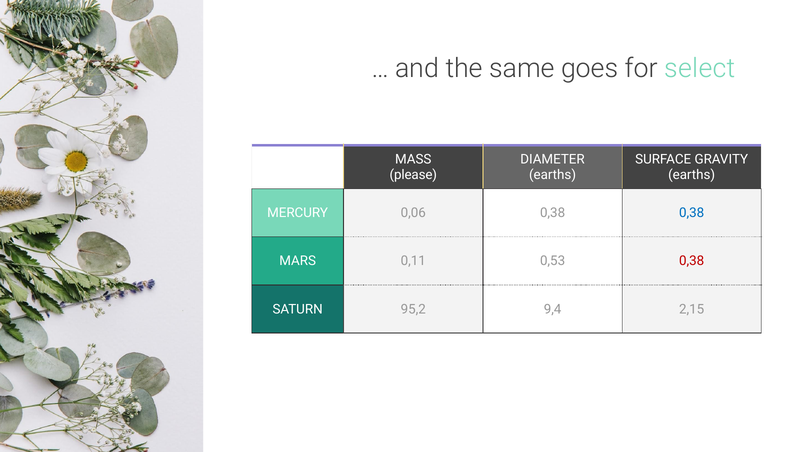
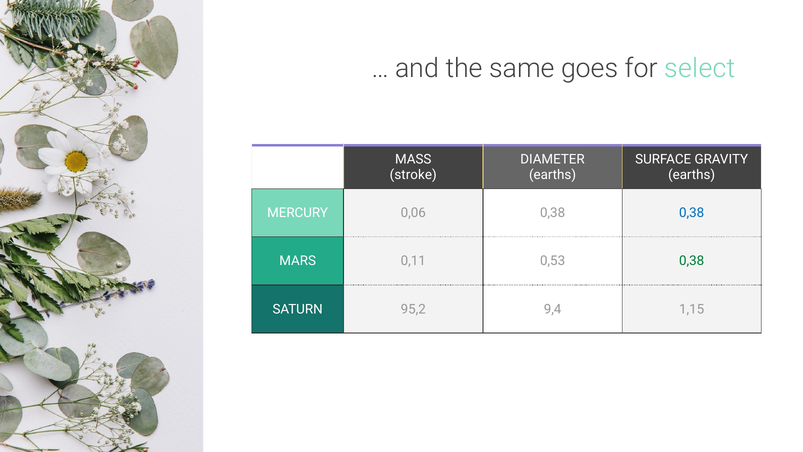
please: please -> stroke (413, 175)
0,38 colour: red -> green (692, 261)
2,15: 2,15 -> 1,15 (692, 309)
